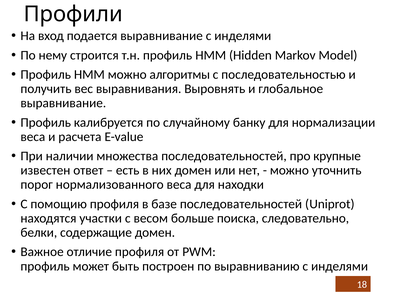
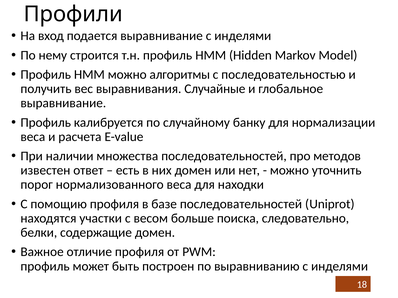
Выровнять: Выровнять -> Случайные (215, 89)
крупные: крупные -> методов (337, 156)
